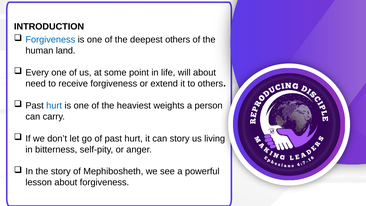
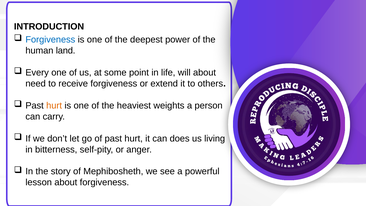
deepest others: others -> power (178, 40)
hurt colour: blue -> orange (54, 105)
can story: story -> does (180, 138)
